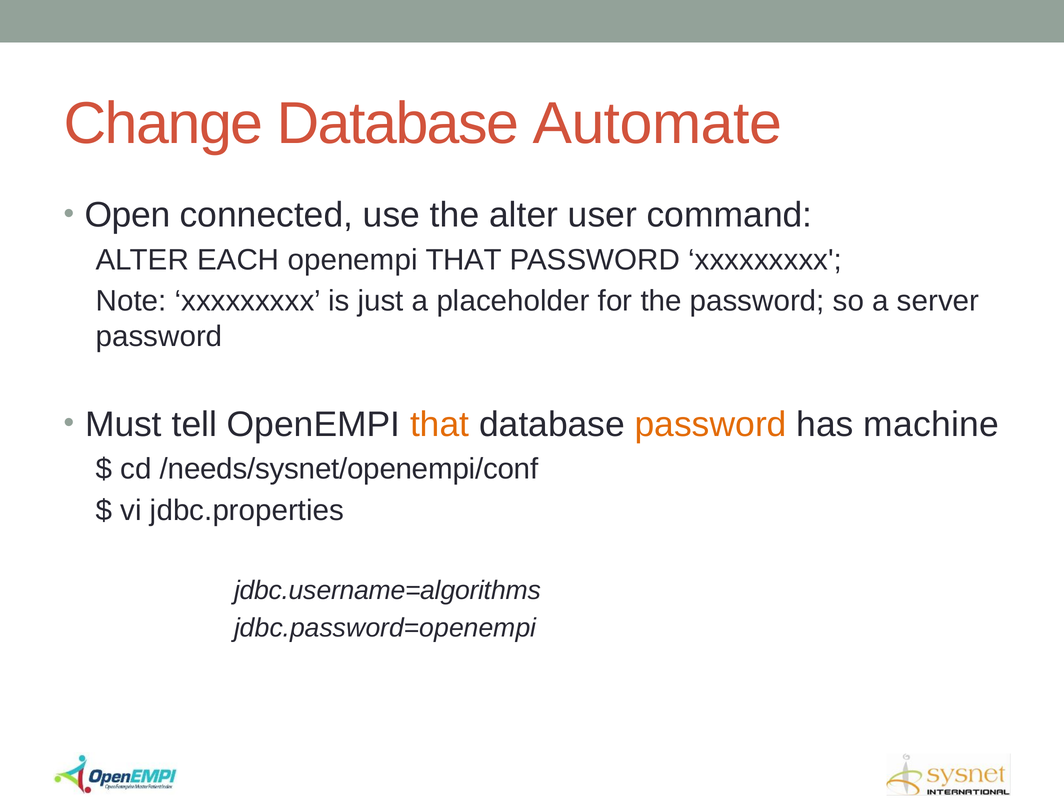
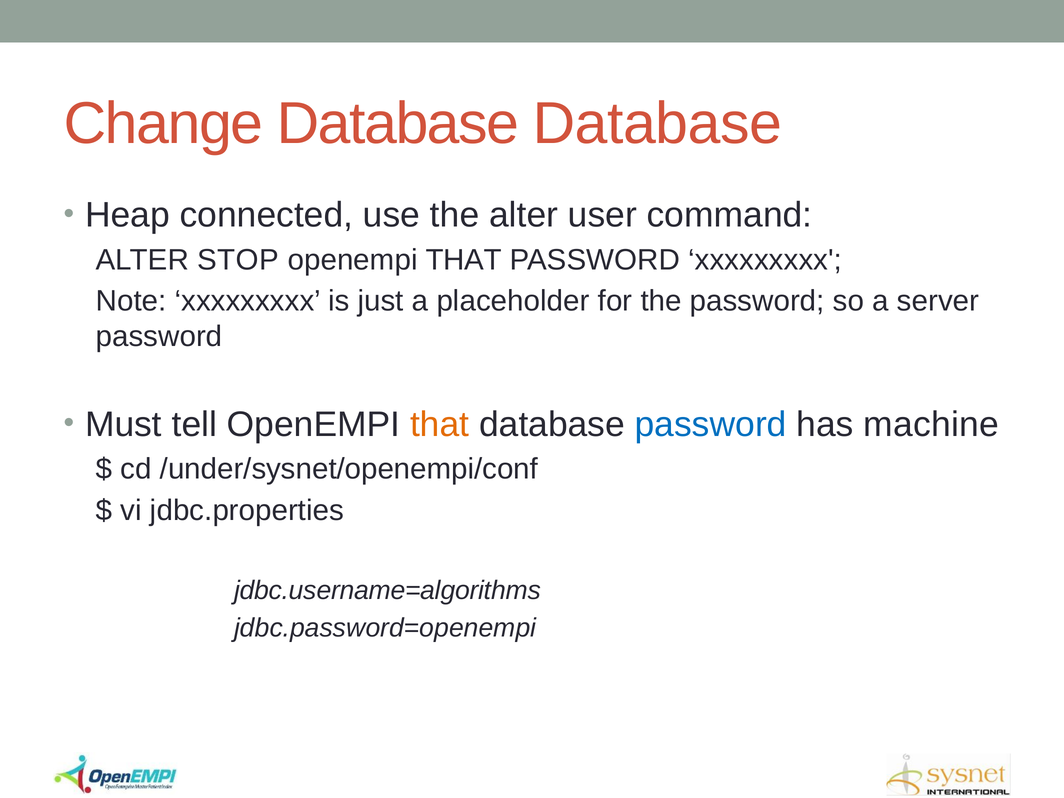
Database Automate: Automate -> Database (657, 124)
Open: Open -> Heap (127, 215)
EACH: EACH -> STOP (238, 260)
password colour: orange -> blue (711, 425)
/needs/sysnet/openempi/conf: /needs/sysnet/openempi/conf -> /under/sysnet/openempi/conf (349, 469)
